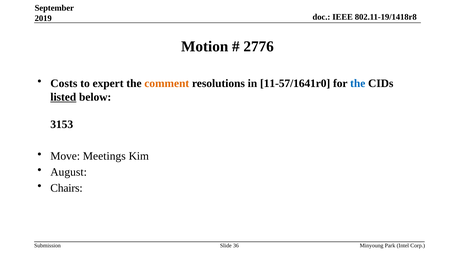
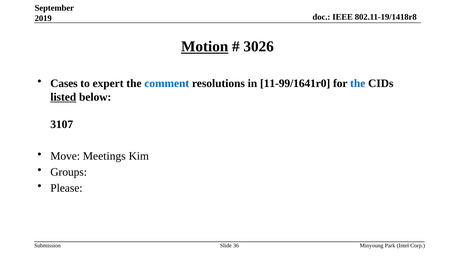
Motion underline: none -> present (205, 47)
2776: 2776 -> 3026 (259, 47)
Costs: Costs -> Cases (64, 83)
comment colour: orange -> blue (167, 83)
11-57/1641r0: 11-57/1641r0 -> 11-99/1641r0 (295, 83)
3153: 3153 -> 3107 (62, 124)
August: August -> Groups (69, 172)
Chairs: Chairs -> Please (66, 188)
